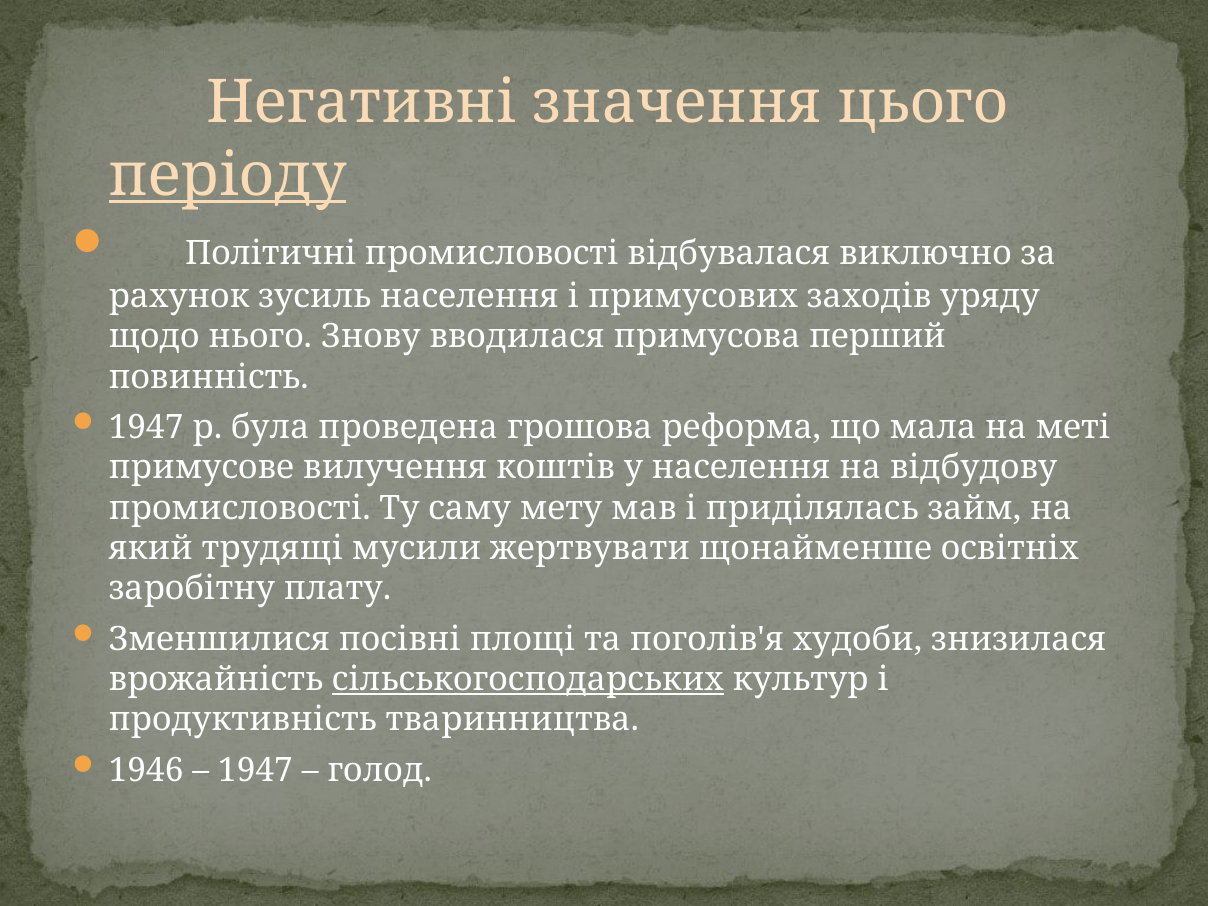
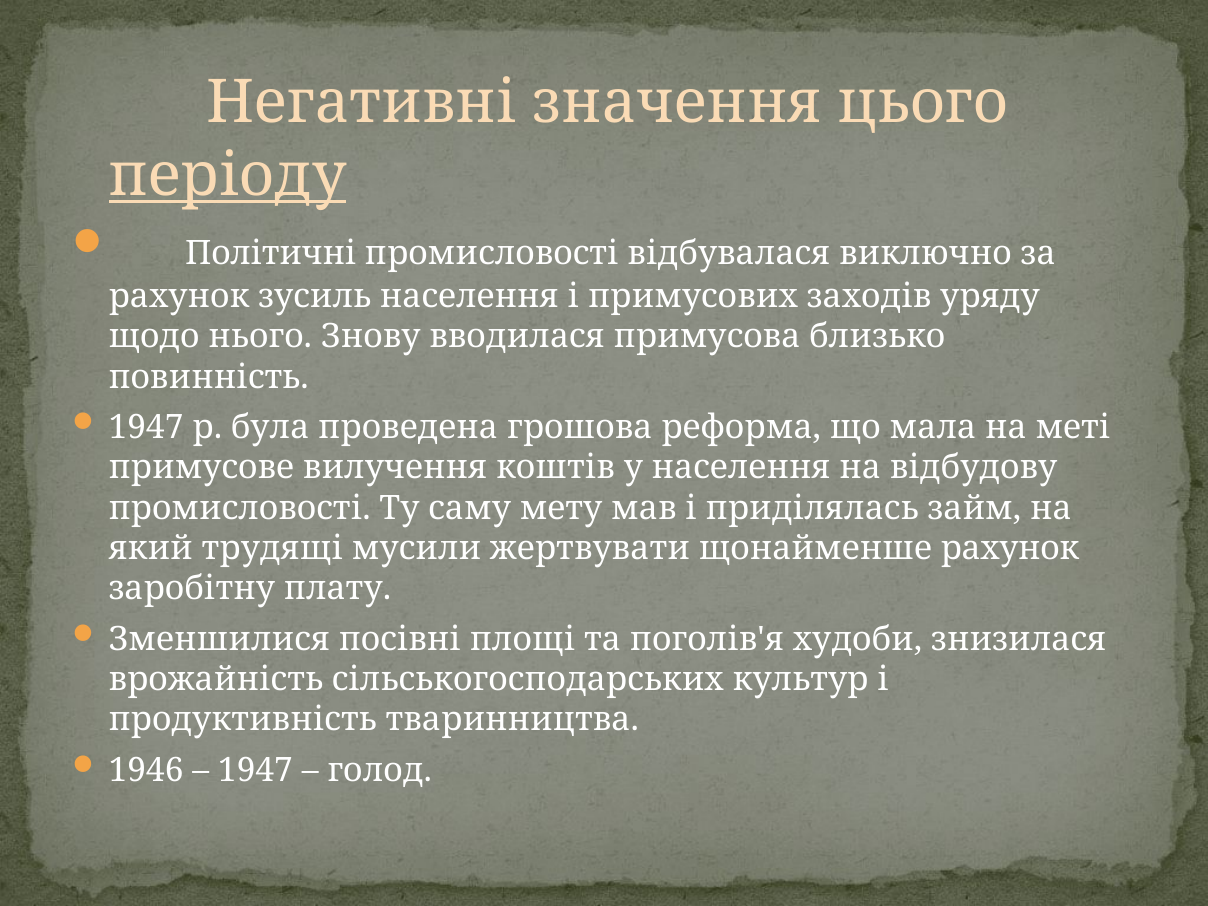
перший: перший -> близько (877, 337)
щонайменше освітніх: освітніх -> рахунок (1010, 548)
сільськогосподарських underline: present -> none (528, 680)
